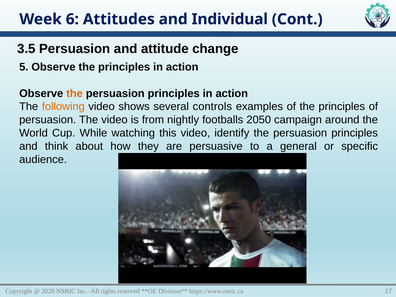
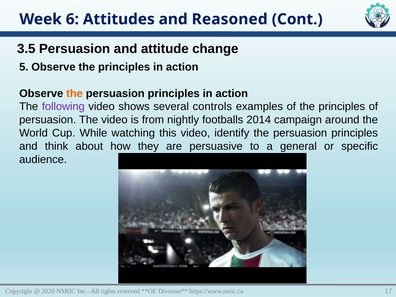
Individual: Individual -> Reasoned (230, 19)
following colour: orange -> purple (63, 107)
2050: 2050 -> 2014 (259, 120)
